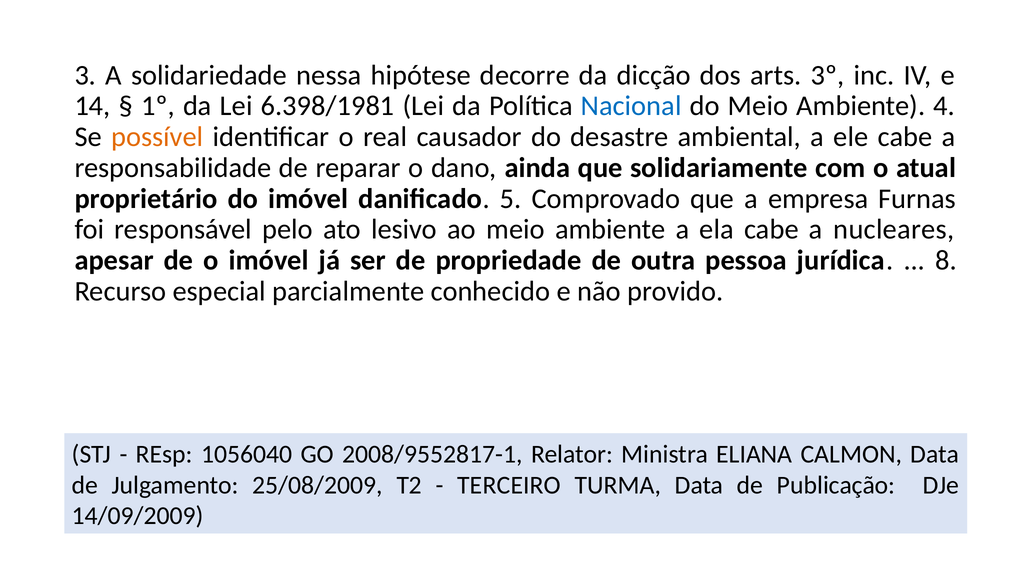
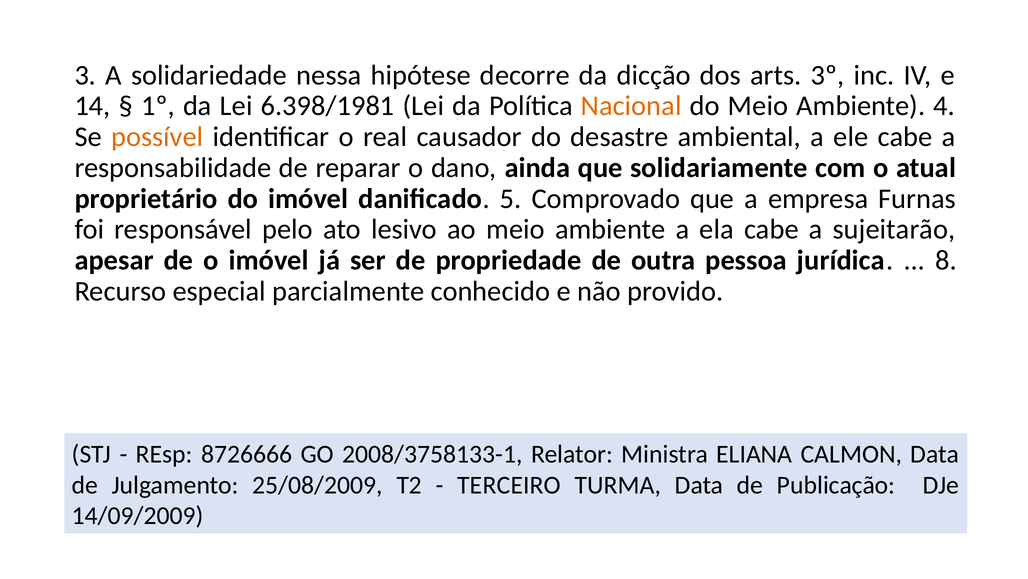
Nacional colour: blue -> orange (631, 106)
nucleares: nucleares -> sujeitarão (894, 229)
1056040: 1056040 -> 8726666 (247, 454)
2008/9552817-1: 2008/9552817-1 -> 2008/3758133-1 (433, 454)
